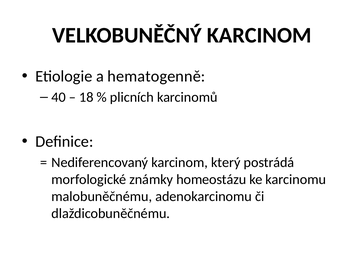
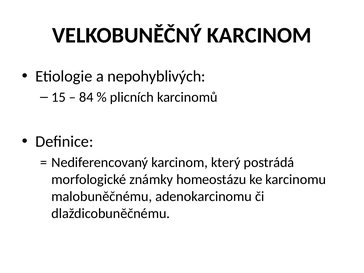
hematogenně: hematogenně -> nepohyblivých (157, 76)
40: 40 -> 15 (59, 97)
18: 18 -> 84 (86, 97)
